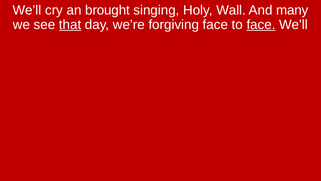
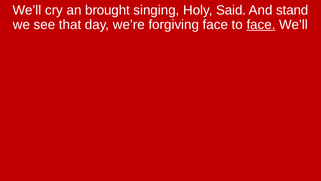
Wall: Wall -> Said (231, 10)
many: many -> stand (292, 10)
that underline: present -> none (70, 25)
